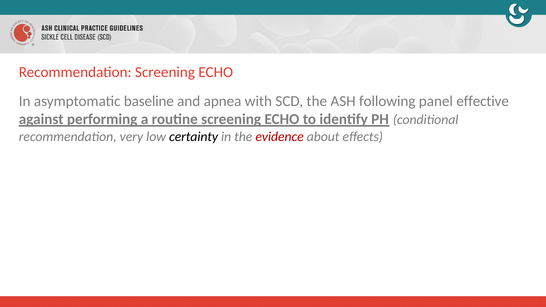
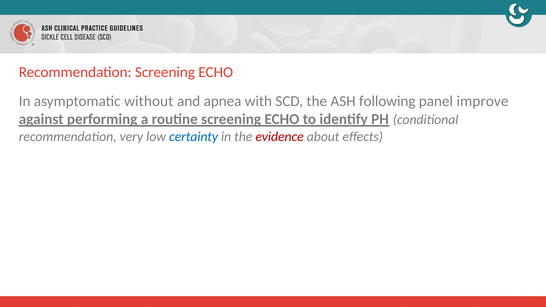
baseline: baseline -> without (149, 101)
effective: effective -> improve (482, 101)
certainty colour: black -> blue (194, 137)
